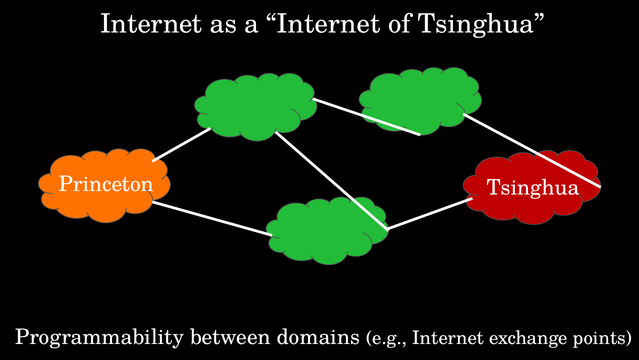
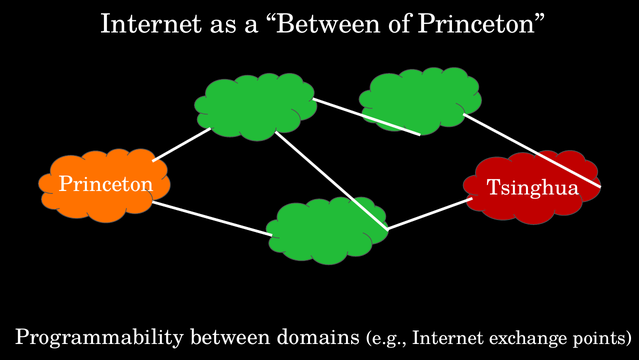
a Internet: Internet -> Between (324, 24)
of Tsinghua: Tsinghua -> Princeton (481, 24)
